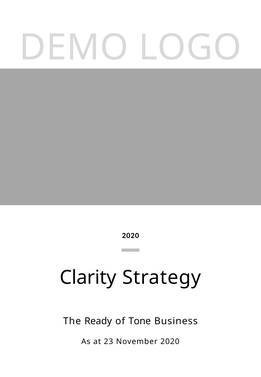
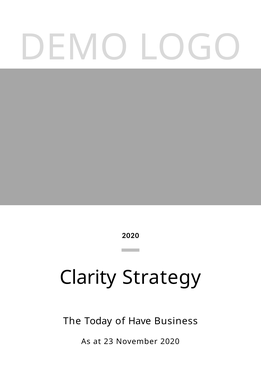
Ready: Ready -> Today (98, 321)
Tone: Tone -> Have (140, 321)
